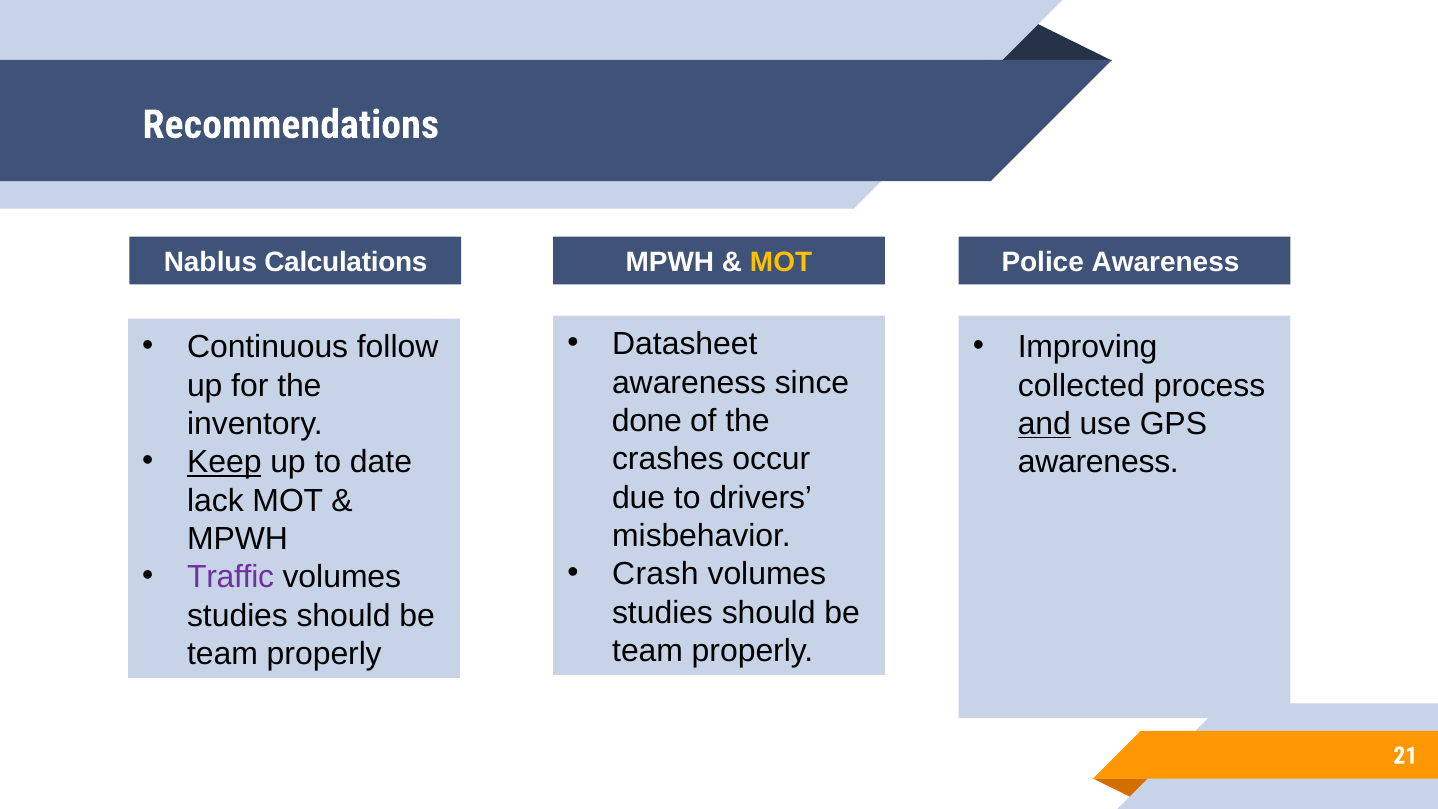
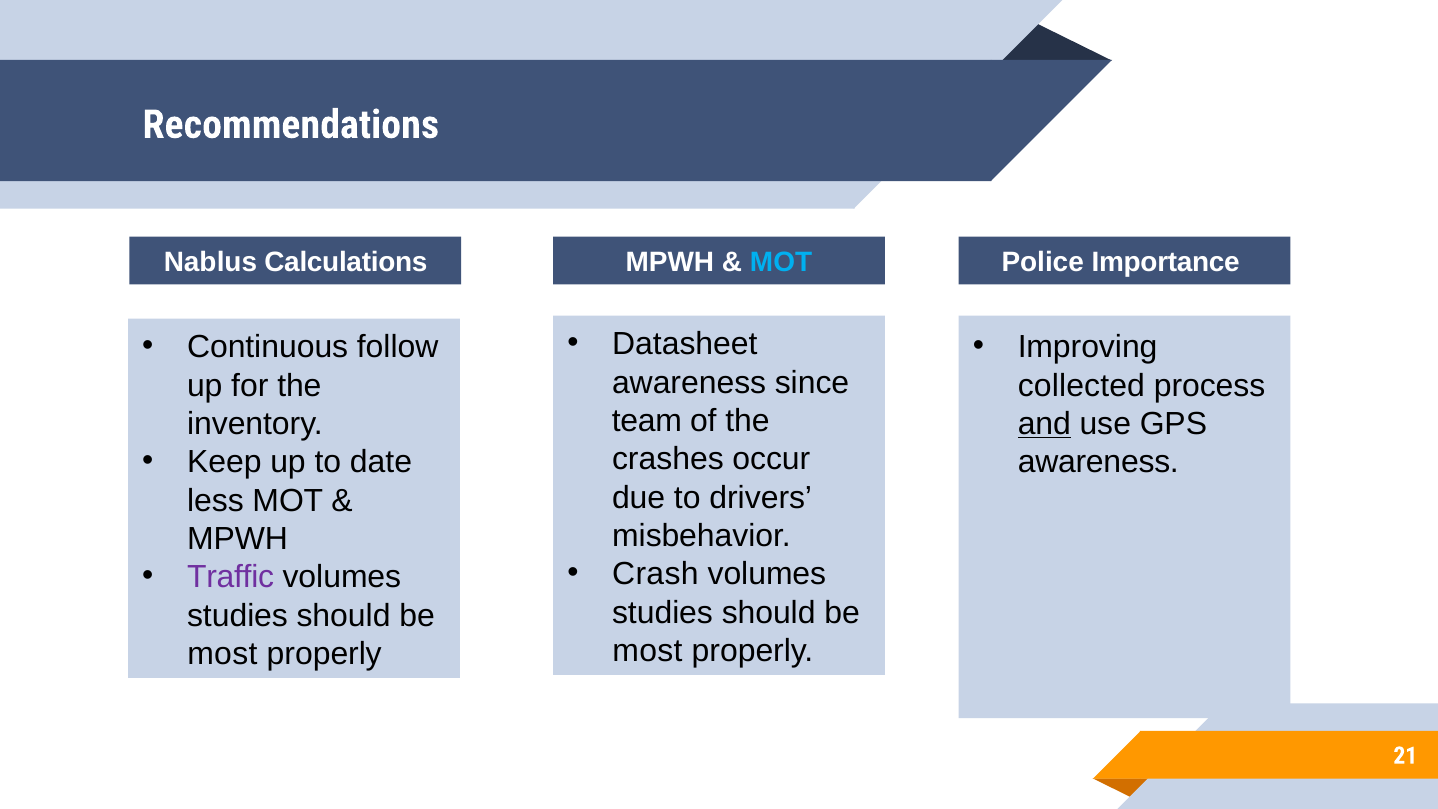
MOT colour: yellow -> light blue (781, 262)
Police Awareness: Awareness -> Importance (1166, 262)
done: done -> team (647, 421)
Keep underline: present -> none (224, 462)
lack: lack -> less (215, 500)
team: team -> most (647, 651)
team: team -> most (222, 654)
